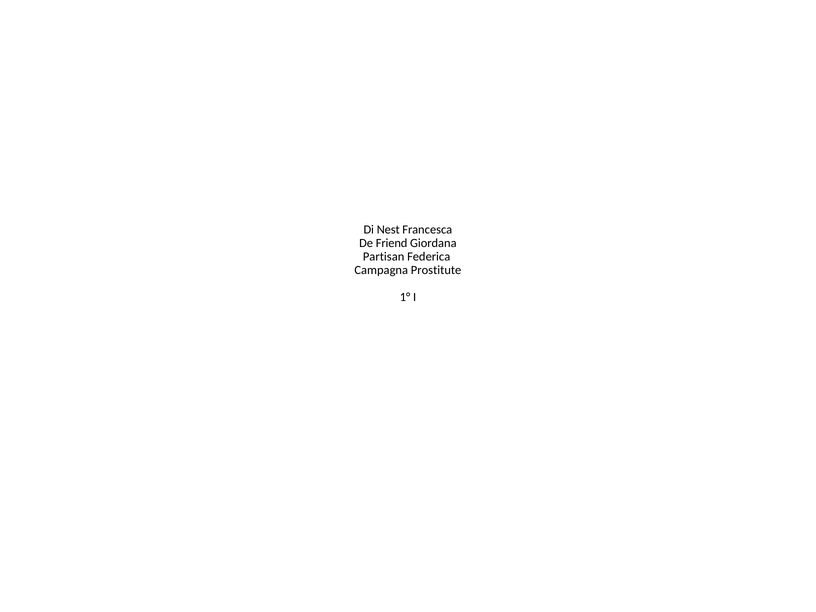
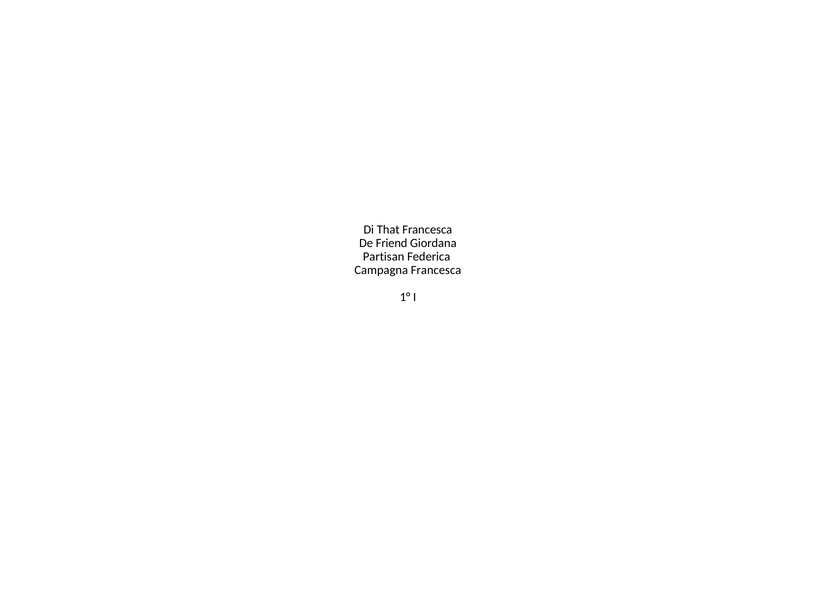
Nest: Nest -> That (388, 230)
Campagna Prostitute: Prostitute -> Francesca (436, 270)
